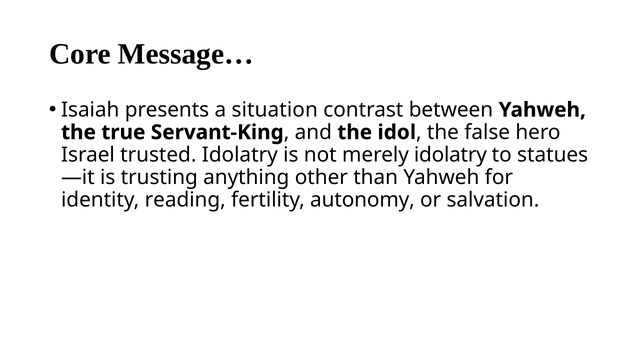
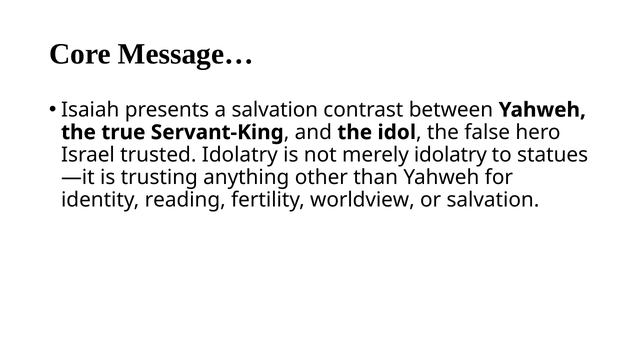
a situation: situation -> salvation (275, 110)
autonomy: autonomy -> worldview (362, 200)
